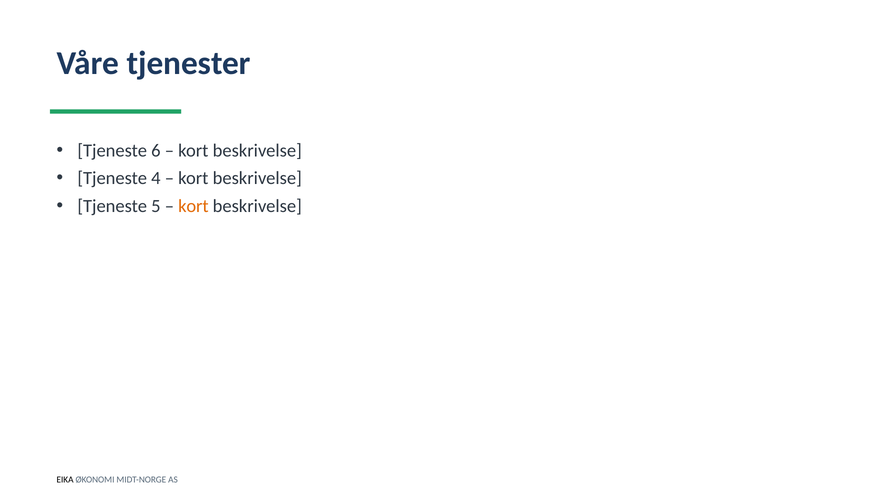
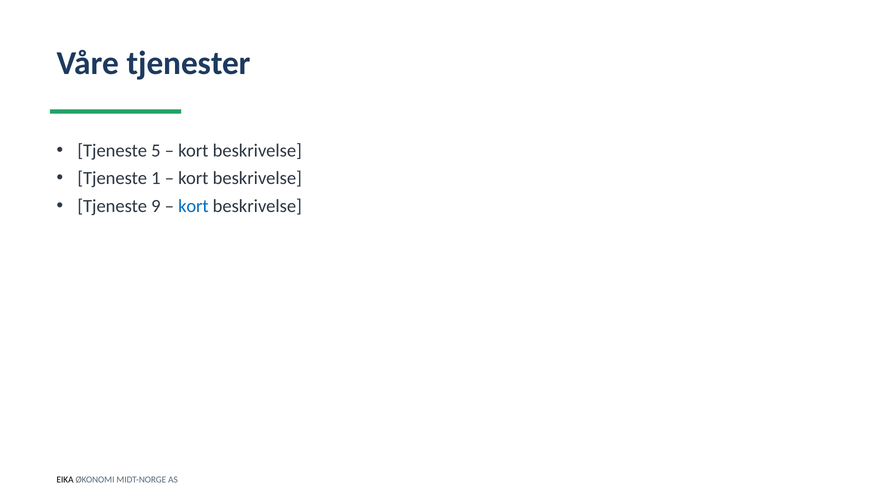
6: 6 -> 5 (156, 151)
4: 4 -> 1 (156, 178)
5: 5 -> 9 (156, 206)
kort colour: orange -> blue (193, 206)
